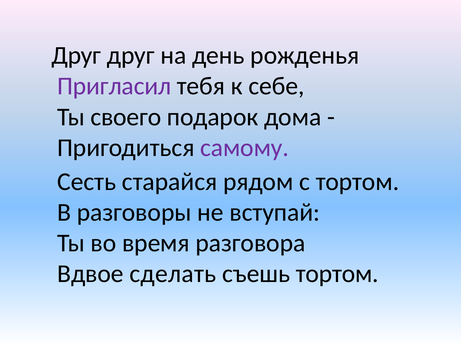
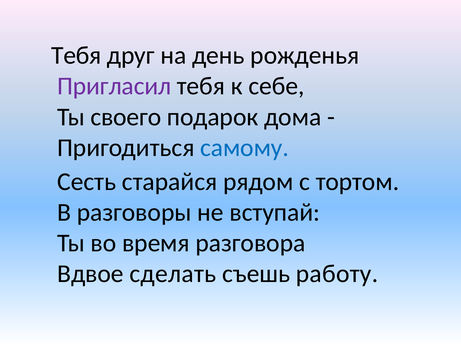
Друг: Друг -> Тебя (76, 55)
самому colour: purple -> blue (245, 148)
съешь тортом: тортом -> работу (337, 274)
